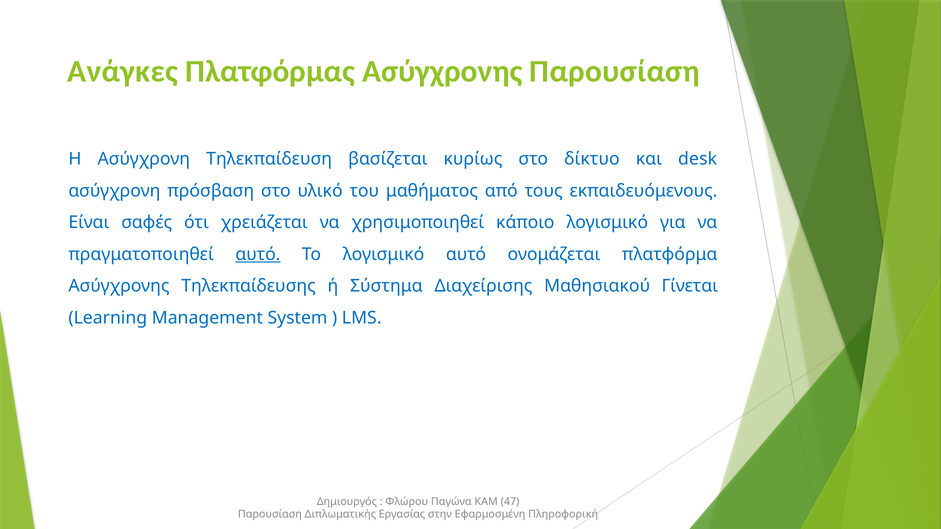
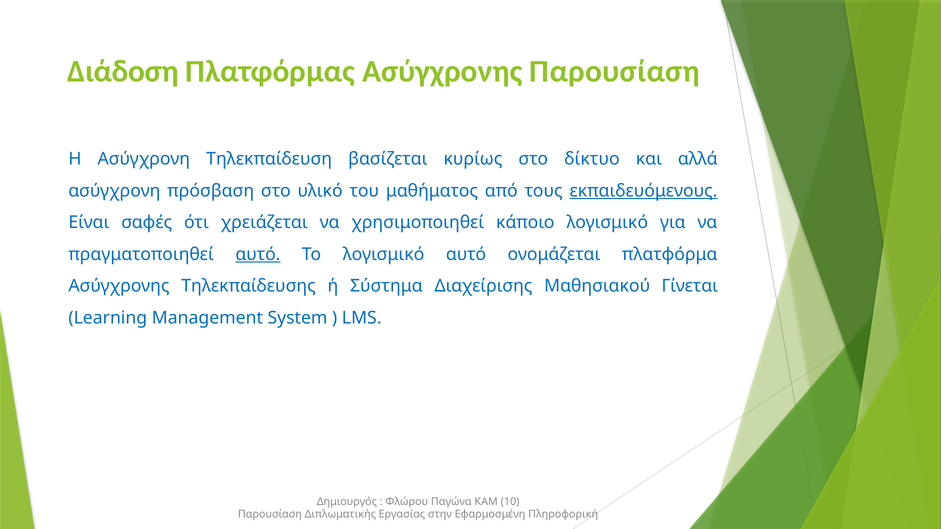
Ανάγκες: Ανάγκες -> Διάδοση (123, 72)
desk: desk -> αλλά (698, 159)
εκπαιδευόμενους underline: none -> present (644, 191)
47: 47 -> 10 (510, 502)
